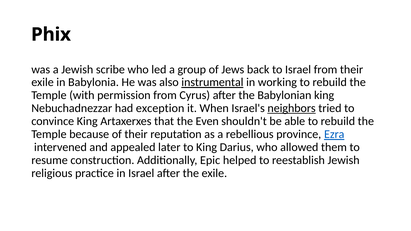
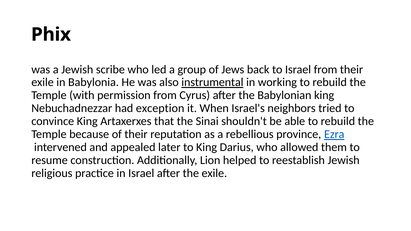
neighbors underline: present -> none (292, 108)
Even: Even -> Sinai (207, 121)
Epic: Epic -> Lion (210, 160)
